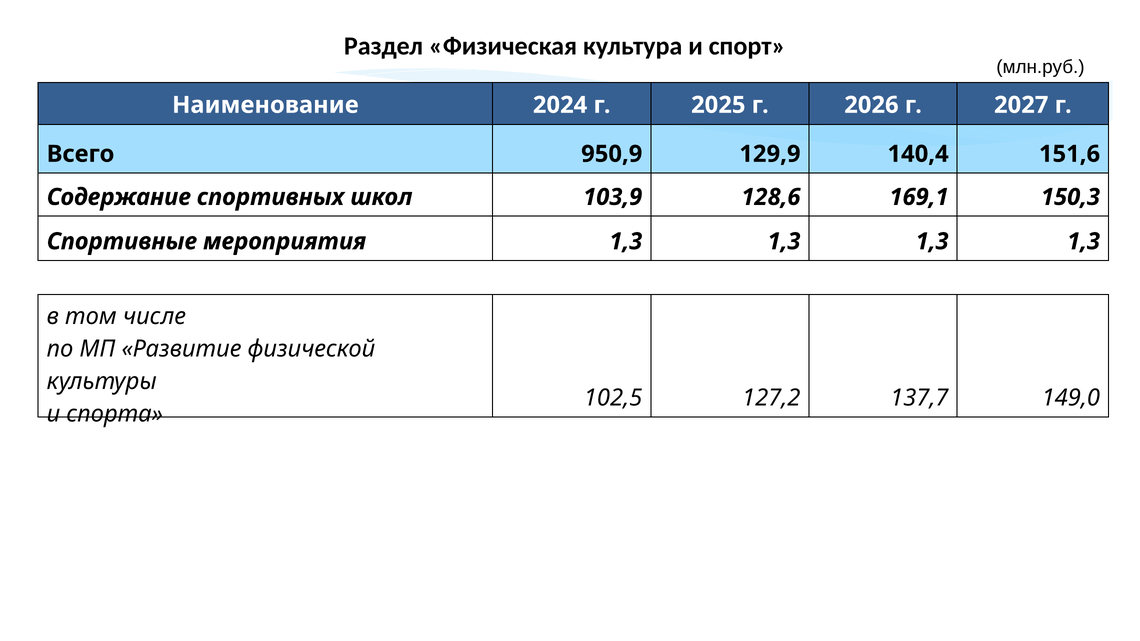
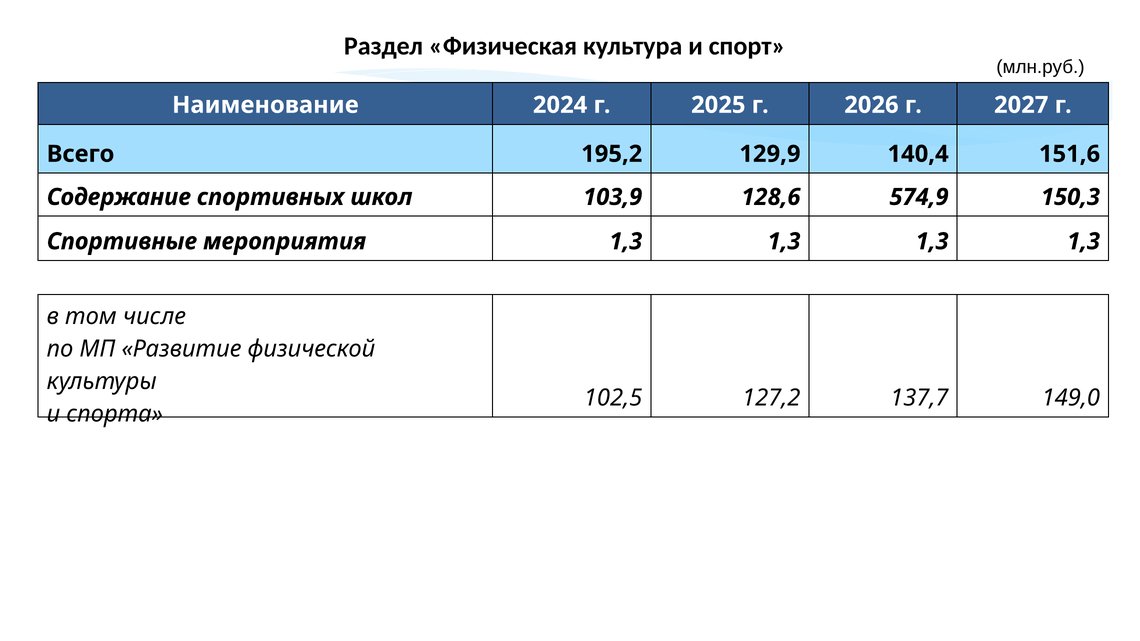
950,9: 950,9 -> 195,2 (612, 154)
169,1: 169,1 -> 574,9 (919, 197)
